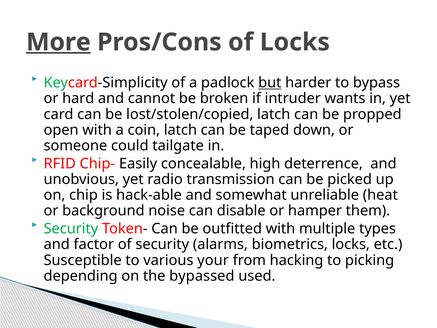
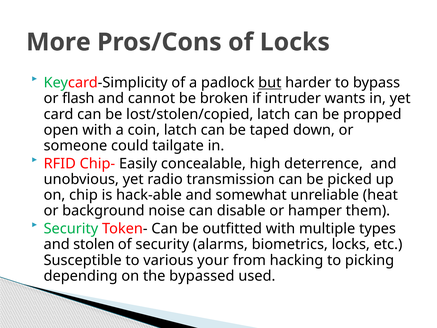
More underline: present -> none (58, 42)
hard: hard -> flash (78, 98)
factor: factor -> stolen (94, 244)
